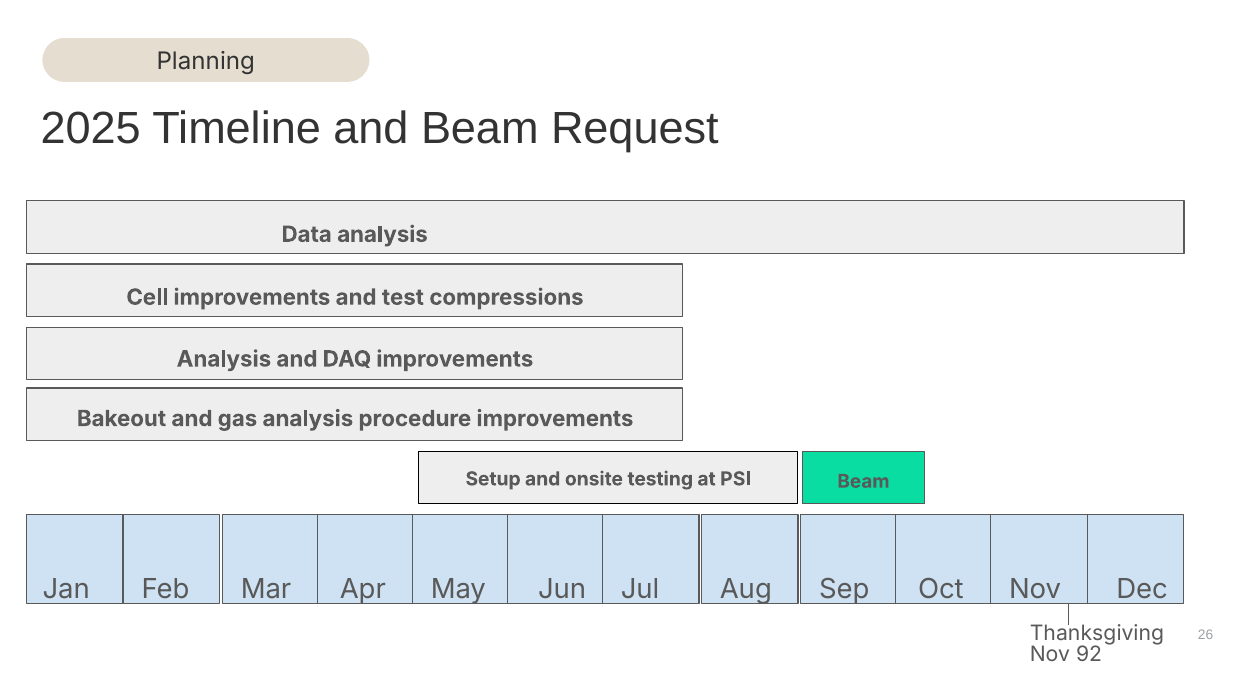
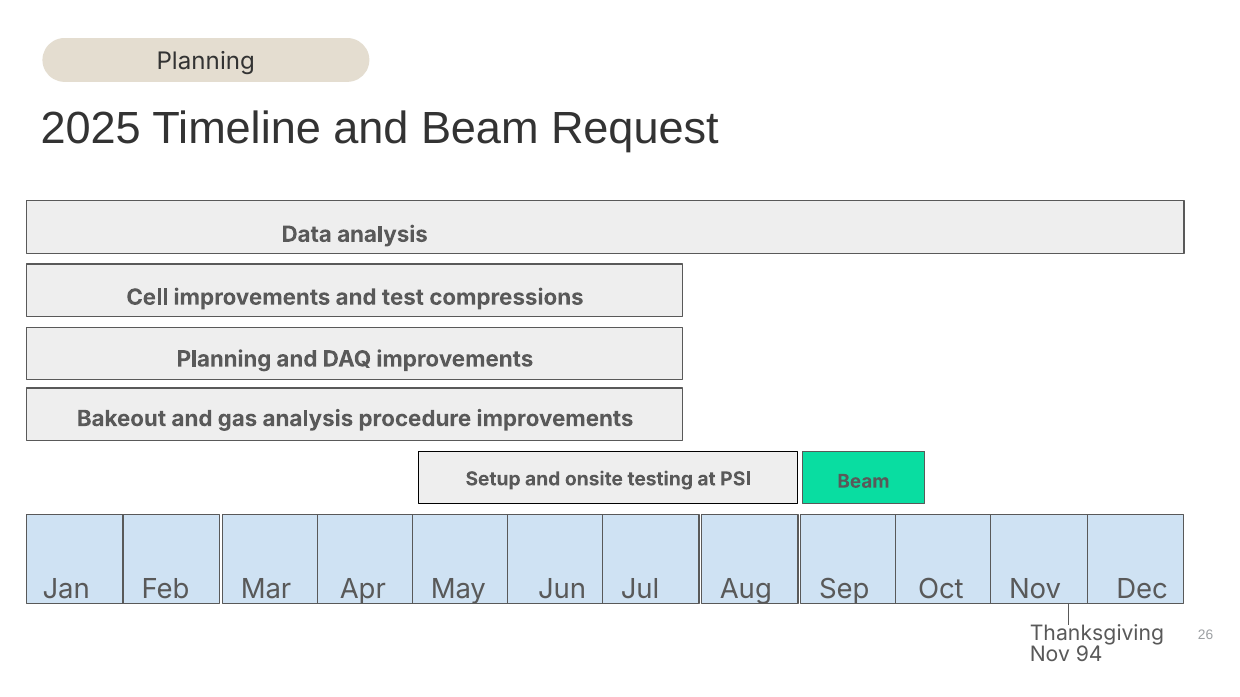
Analysis: Analysis -> Planning (224, 359)
92: 92 -> 94 (1089, 655)
